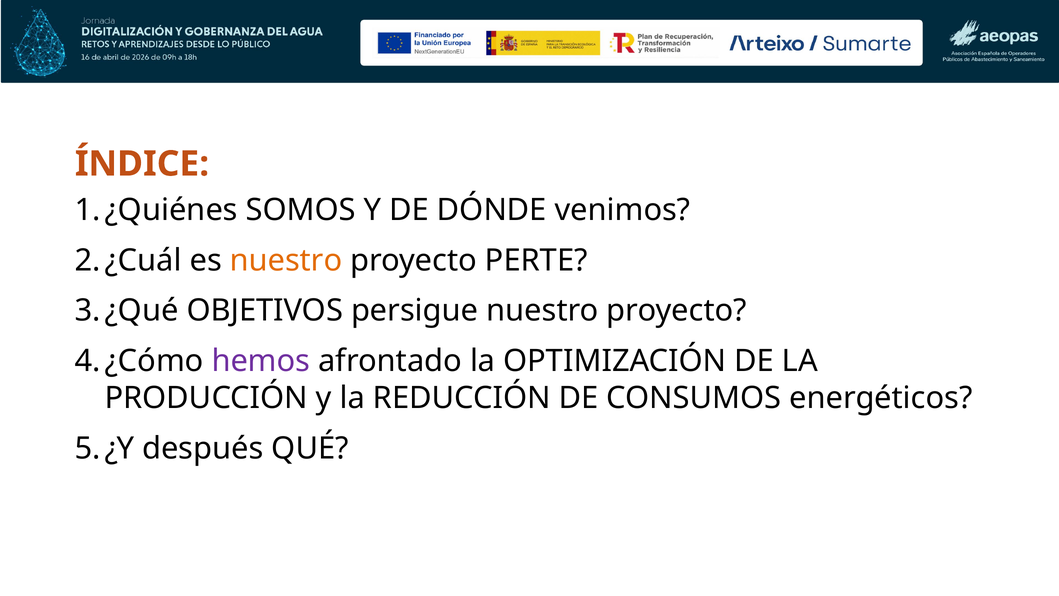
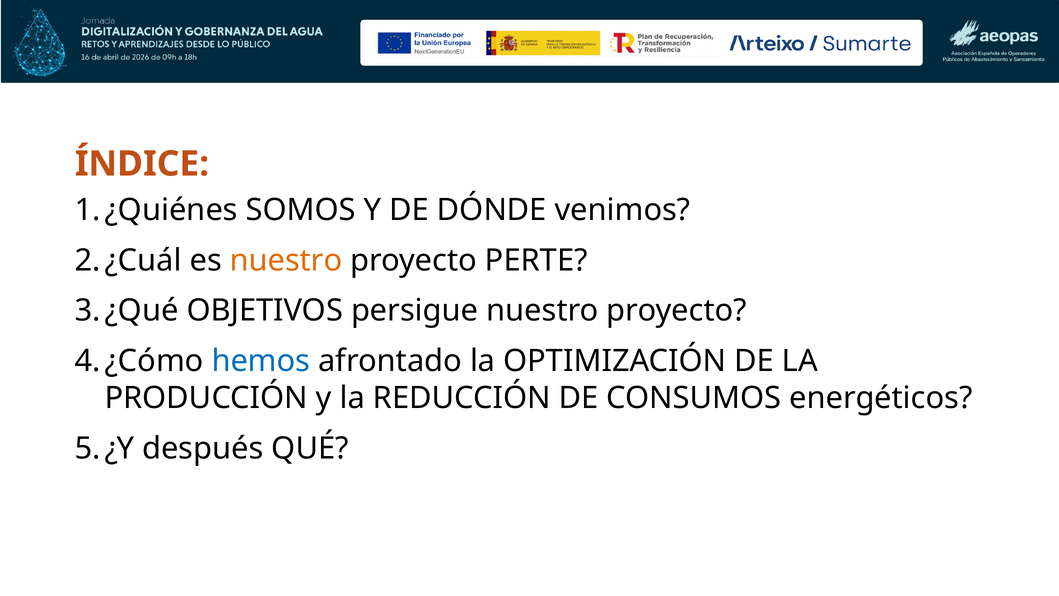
hemos colour: purple -> blue (261, 361)
